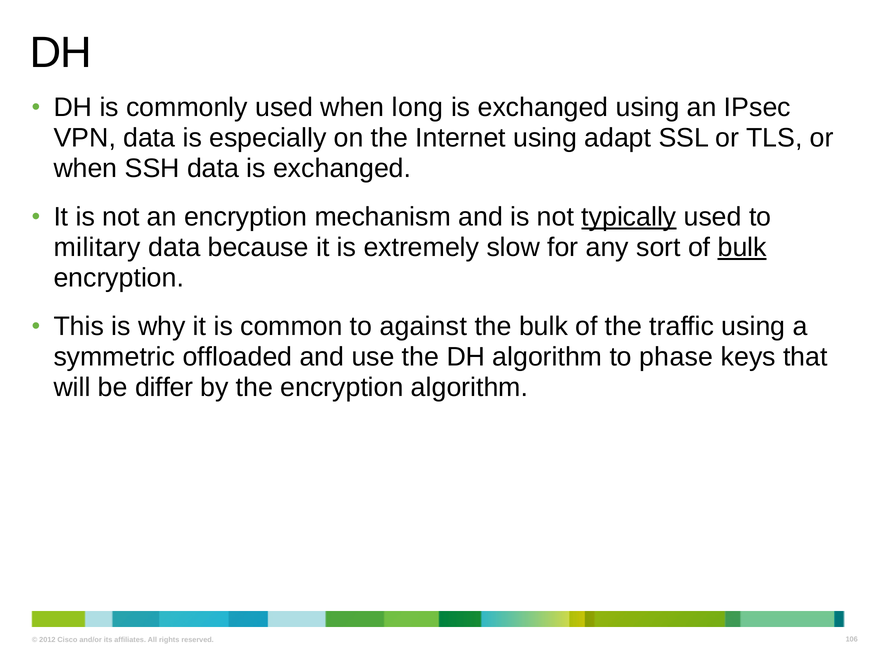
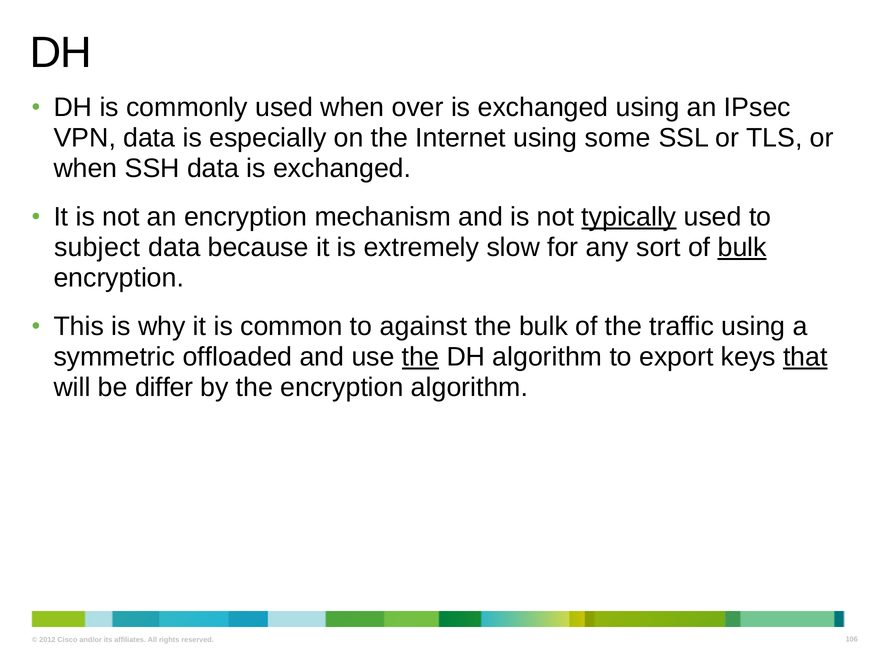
long: long -> over (418, 108)
adapt: adapt -> some (618, 138)
military: military -> subject (97, 248)
the underline: none -> present (421, 357)
phase: phase -> export (676, 357)
that underline: none -> present (805, 357)
